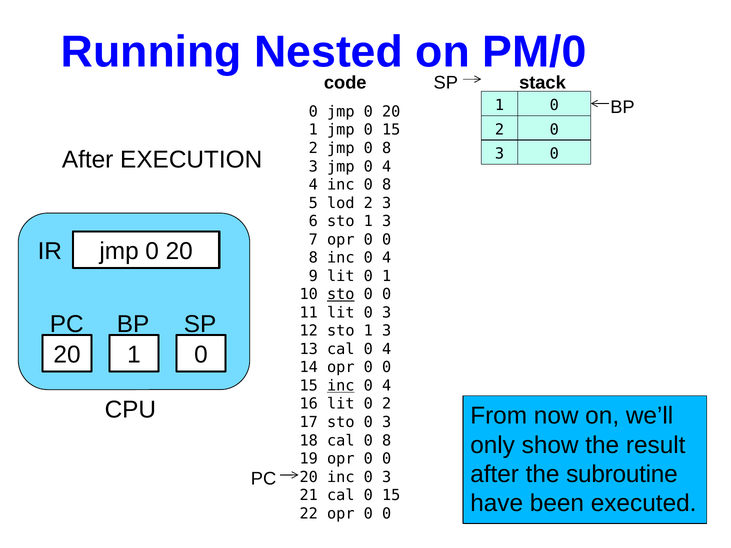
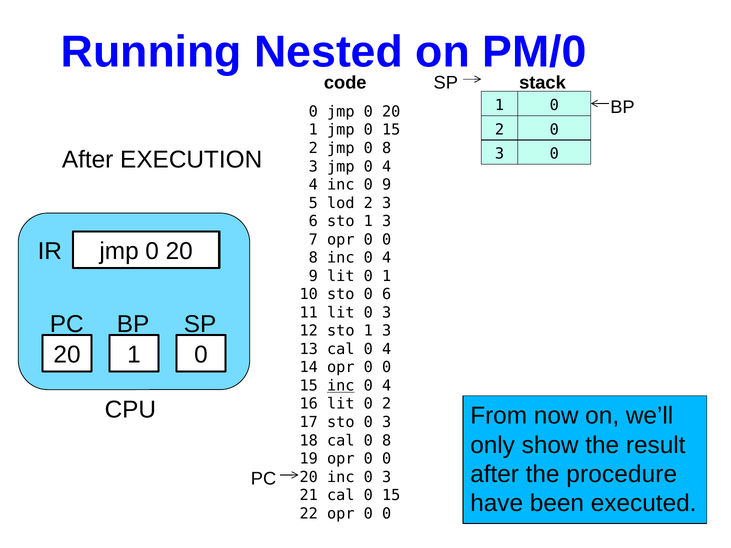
inc 0 8: 8 -> 9 (387, 185)
sto underline: present -> none (341, 294)
0: 0 -> 6 (387, 294)
subroutine: subroutine -> procedure (622, 474)
